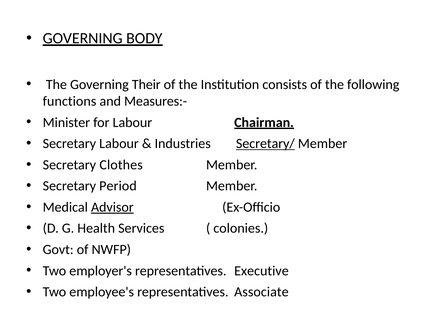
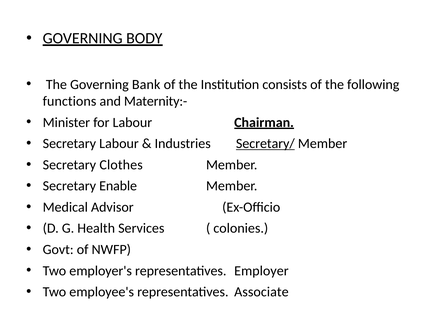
Their: Their -> Bank (146, 84)
Measures:-: Measures:- -> Maternity:- (156, 101)
Period: Period -> Enable (118, 186)
Advisor underline: present -> none (112, 207)
Executive: Executive -> Employer (261, 270)
